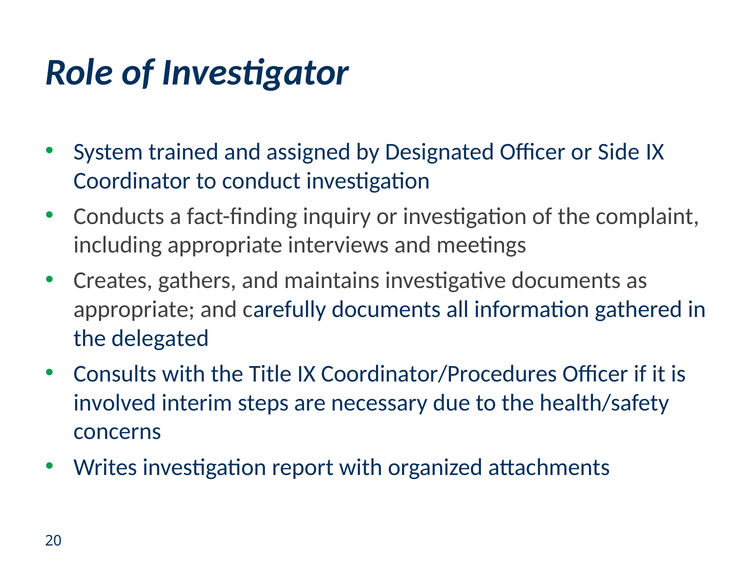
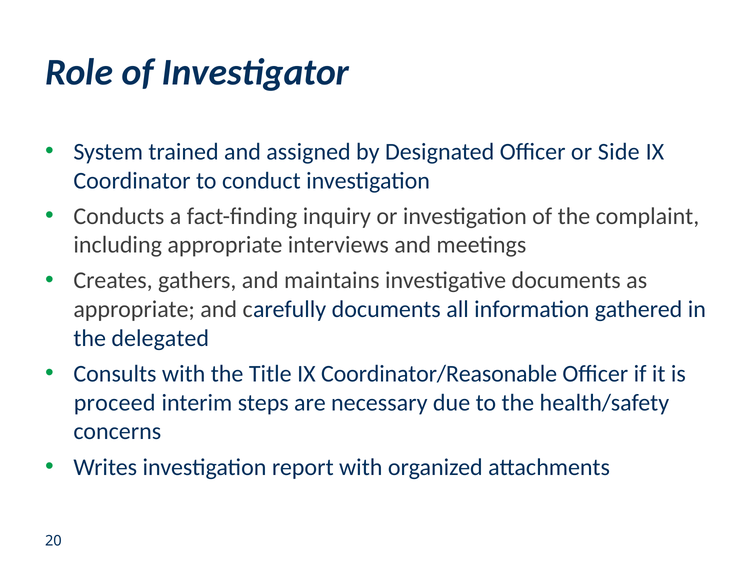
Coordinator/Procedures: Coordinator/Procedures -> Coordinator/Reasonable (439, 374)
involved: involved -> proceed (115, 403)
